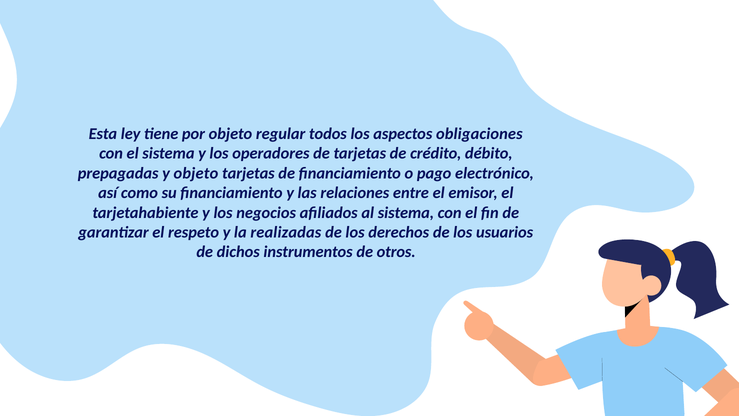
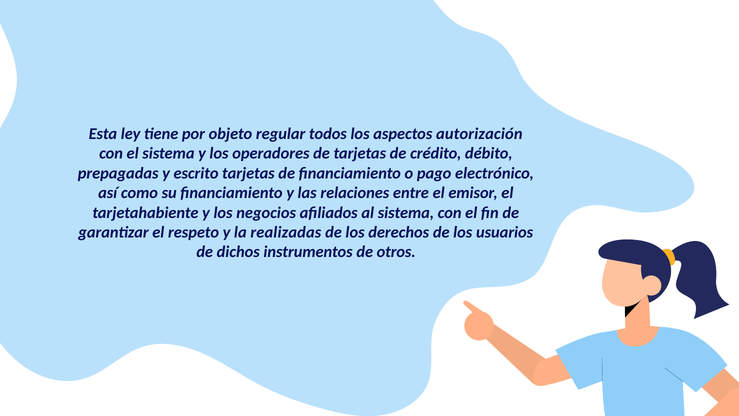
obligaciones: obligaciones -> autorización (479, 134)
y objeto: objeto -> escrito (196, 173)
